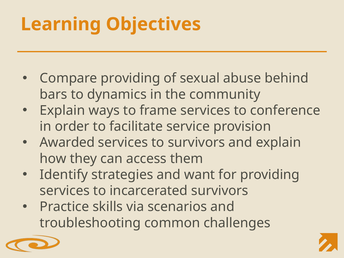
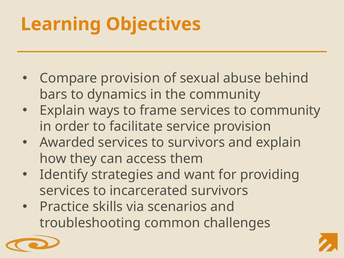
Compare providing: providing -> provision (130, 78)
to conference: conference -> community (285, 110)
